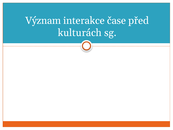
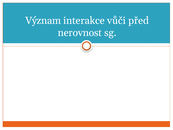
čase: čase -> vůči (116, 21)
kulturách: kulturách -> nerovnost (80, 33)
